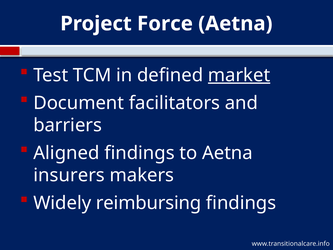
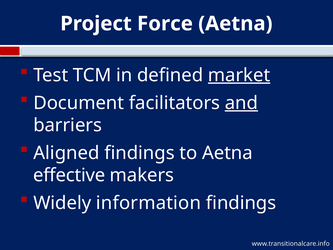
and underline: none -> present (241, 103)
insurers: insurers -> effective (69, 175)
reimbursing: reimbursing -> information (148, 203)
